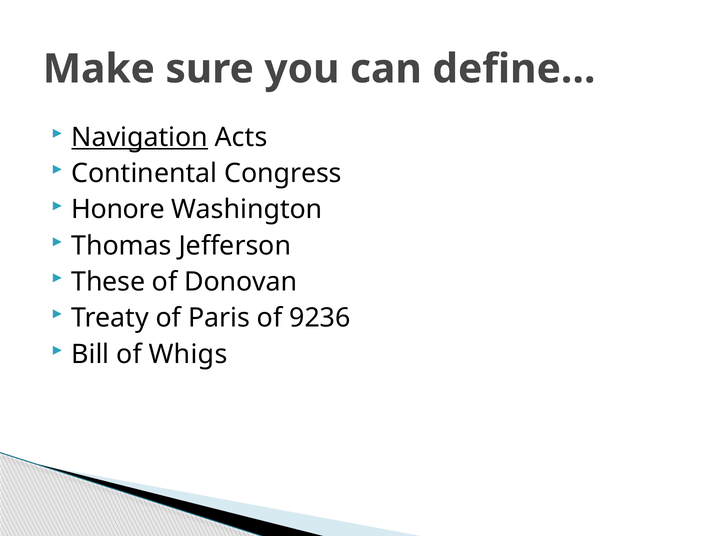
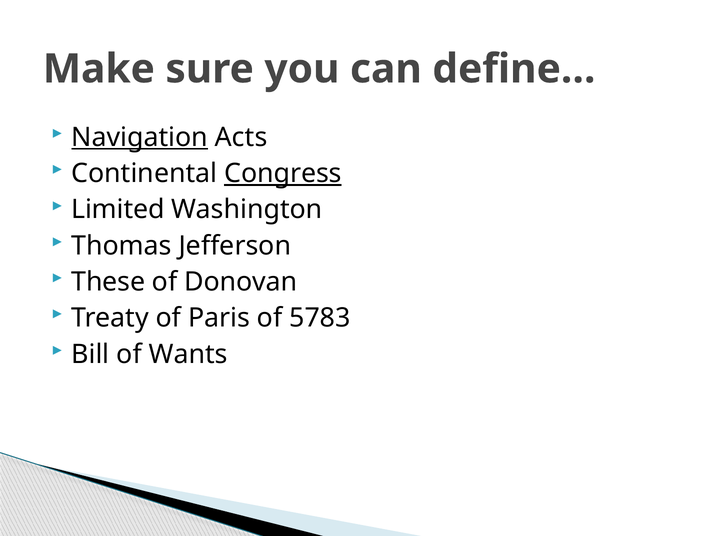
Congress underline: none -> present (283, 173)
Honore: Honore -> Limited (118, 209)
9236: 9236 -> 5783 (320, 318)
Whigs: Whigs -> Wants (188, 354)
